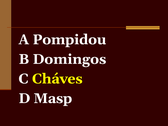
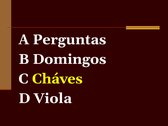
Pompidou: Pompidou -> Perguntas (69, 40)
Masp: Masp -> Viola (53, 98)
